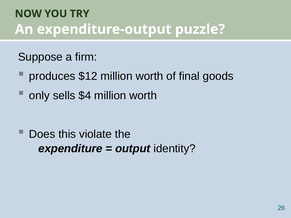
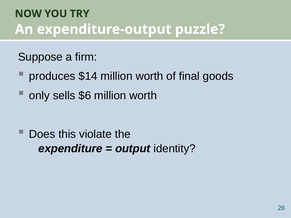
$12: $12 -> $14 (88, 76)
$4: $4 -> $6 (85, 96)
